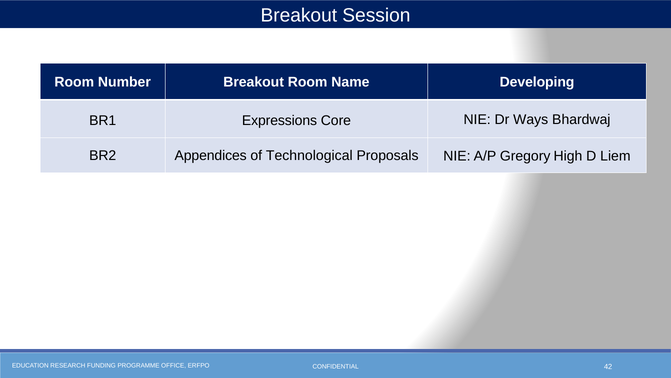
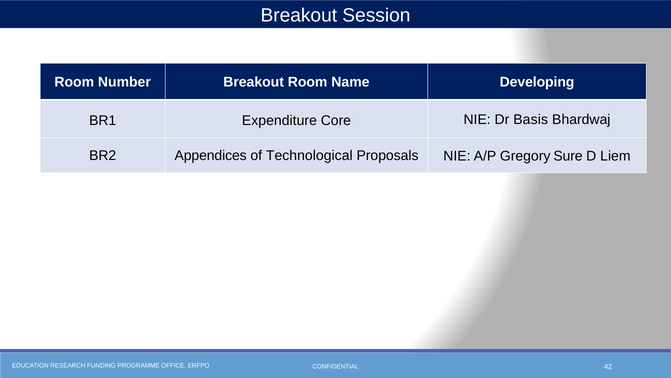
Expressions: Expressions -> Expenditure (279, 120)
Ways: Ways -> Basis (531, 120)
High: High -> Sure (568, 156)
